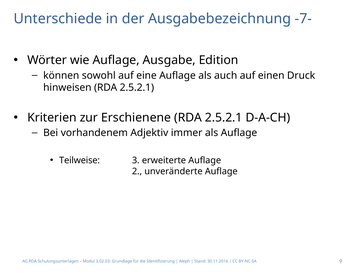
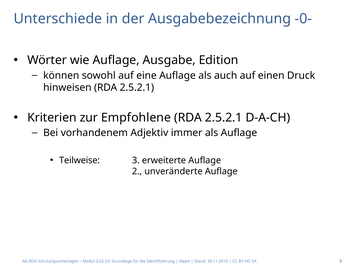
-7-: -7- -> -0- (303, 19)
Erschienene: Erschienene -> Empfohlene (136, 118)
